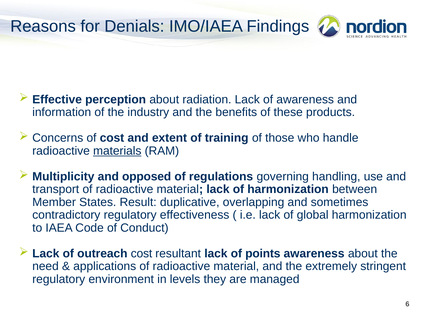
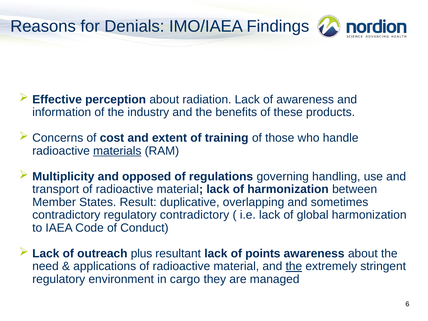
regulatory effectiveness: effectiveness -> contradictory (195, 215)
outreach cost: cost -> plus (142, 254)
the underline: none -> present (294, 266)
levels: levels -> cargo (185, 279)
